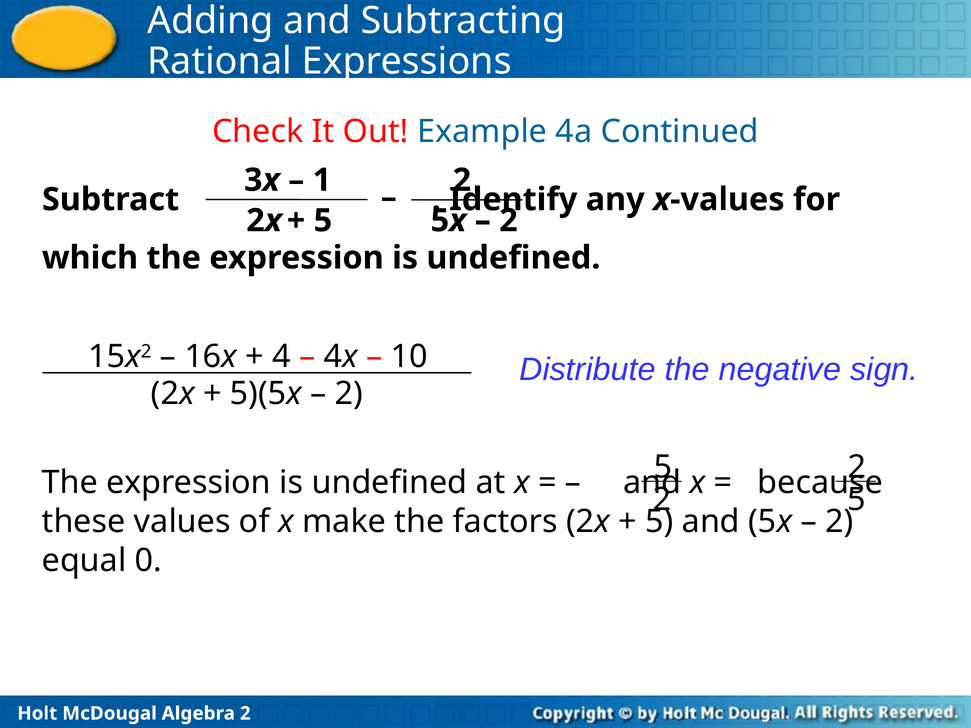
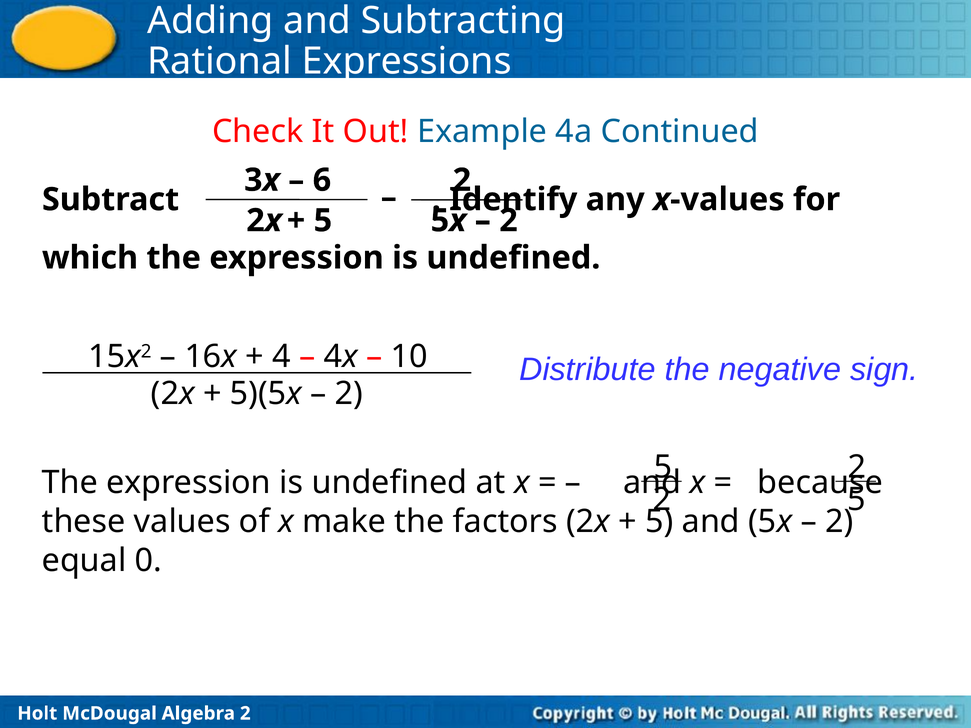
1: 1 -> 6 (322, 180)
